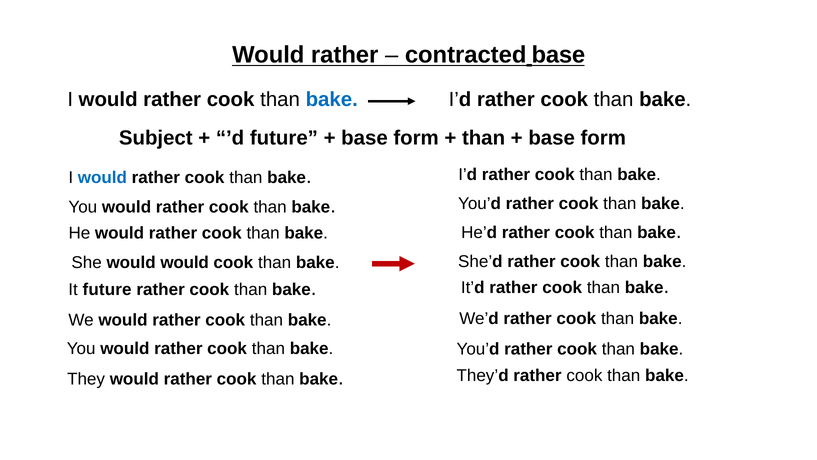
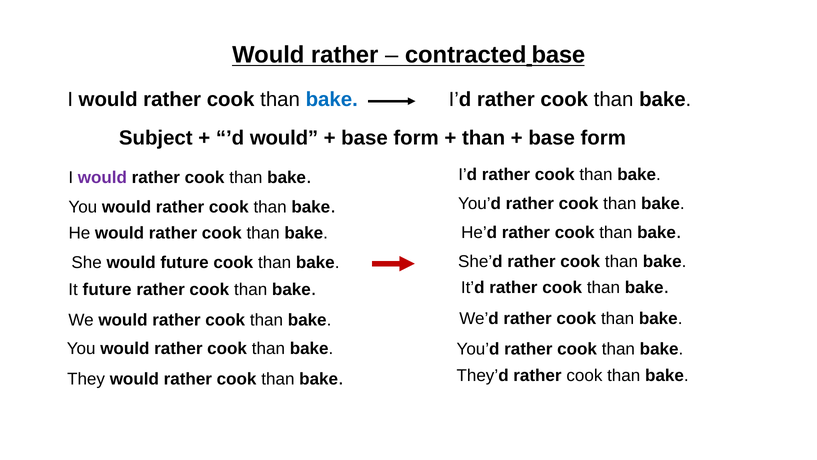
’d future: future -> would (284, 138)
would colour: blue -> purple (102, 178)
would would: would -> future (185, 262)
